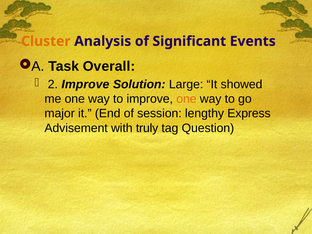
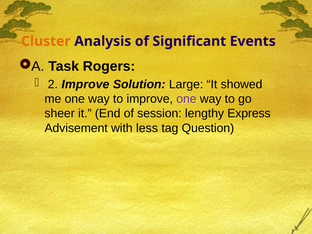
Overall: Overall -> Rogers (109, 66)
one colour: orange -> purple (186, 99)
major: major -> sheer (60, 113)
truly: truly -> less (147, 128)
